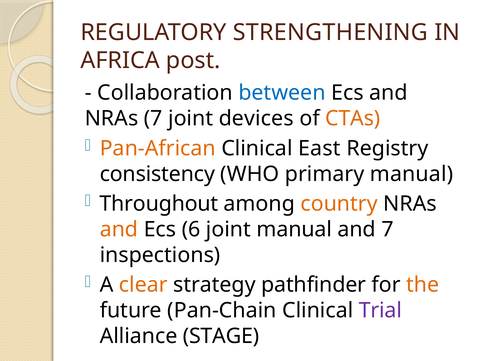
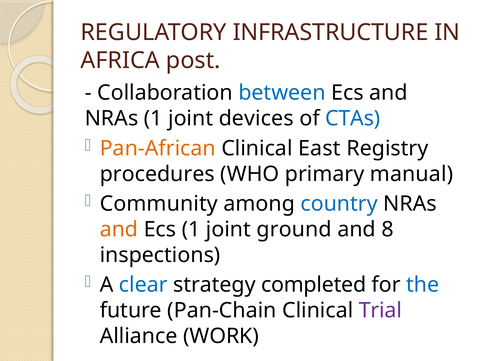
STRENGTHENING: STRENGTHENING -> INFRASTRUCTURE (331, 33)
NRAs 7: 7 -> 1 (153, 119)
CTAs colour: orange -> blue (353, 119)
consistency: consistency -> procedures (157, 174)
Throughout: Throughout -> Community (159, 204)
country colour: orange -> blue (339, 204)
Ecs 6: 6 -> 1 (191, 230)
joint manual: manual -> ground (294, 230)
and 7: 7 -> 8 (388, 230)
clear colour: orange -> blue (143, 285)
pathfinder: pathfinder -> completed (314, 285)
the colour: orange -> blue (423, 285)
STAGE: STAGE -> WORK (221, 337)
